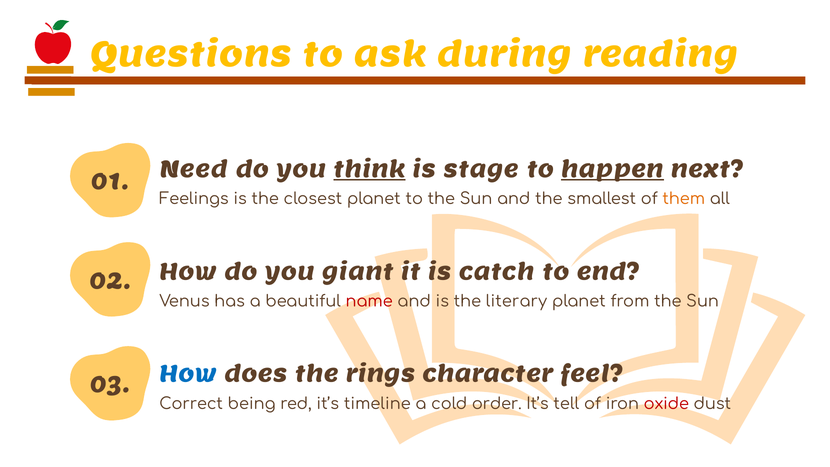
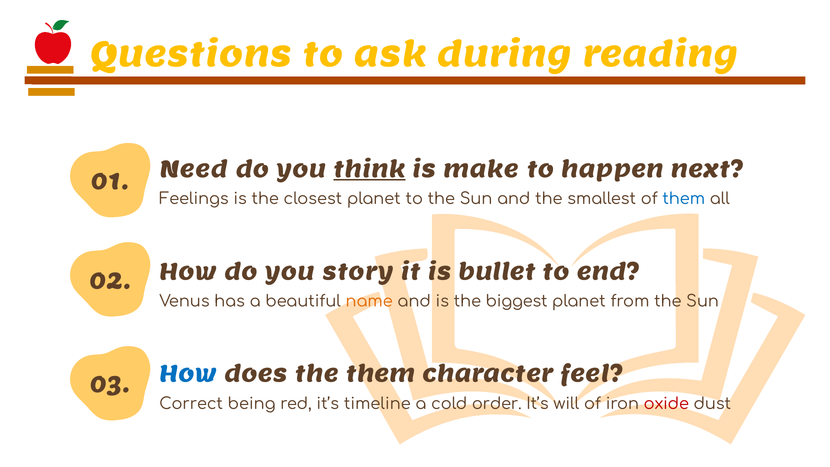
stage: stage -> make (481, 170)
happen underline: present -> none (612, 170)
them colour: orange -> blue (684, 199)
giant: giant -> story (358, 272)
catch: catch -> bullet (497, 272)
name colour: red -> orange (369, 301)
literary: literary -> biggest (517, 301)
the rings: rings -> them (381, 374)
tell: tell -> will (566, 404)
